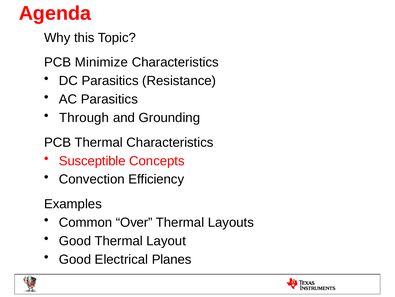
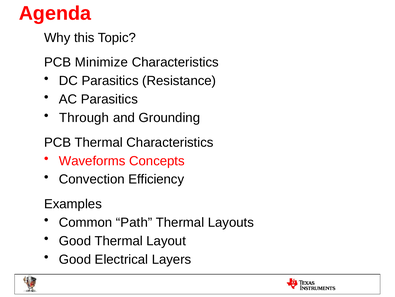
Susceptible: Susceptible -> Waveforms (92, 160)
Over: Over -> Path (134, 222)
Planes: Planes -> Layers (172, 259)
